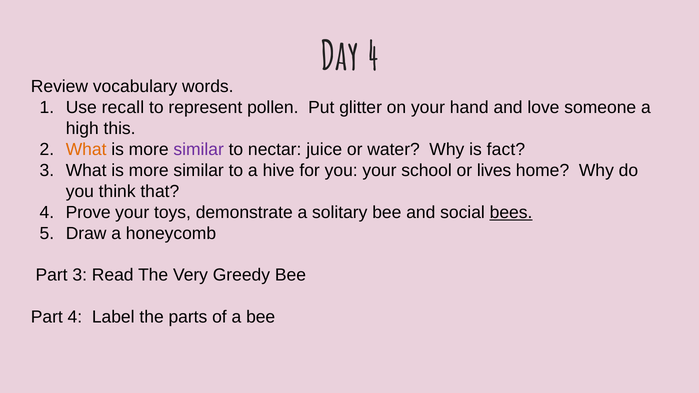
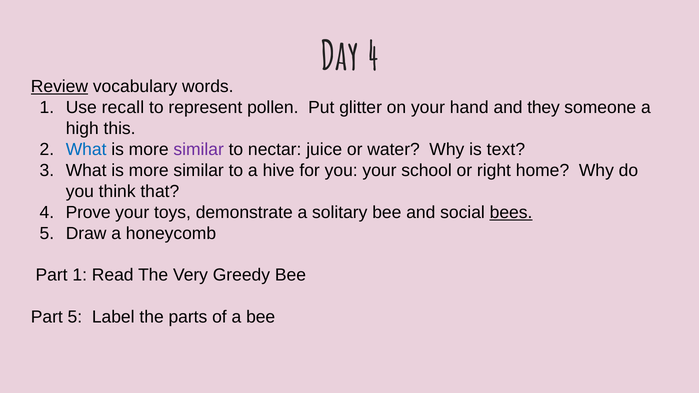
Review underline: none -> present (59, 87)
love: love -> they (544, 108)
What colour: orange -> blue (86, 150)
fact: fact -> text (506, 150)
lives: lives -> right (494, 171)
Part 3: 3 -> 1 (80, 275)
Part 4: 4 -> 5 (75, 317)
